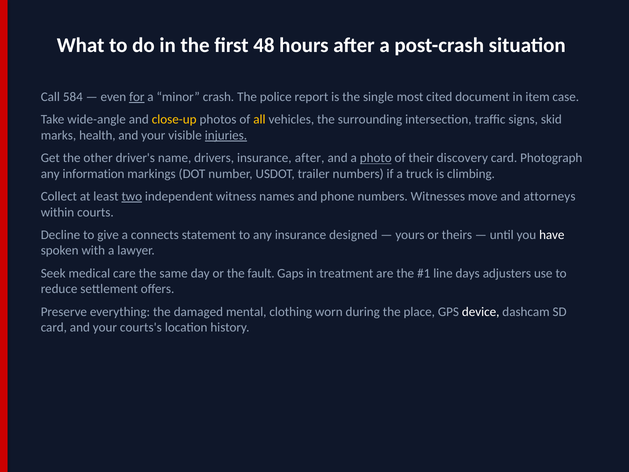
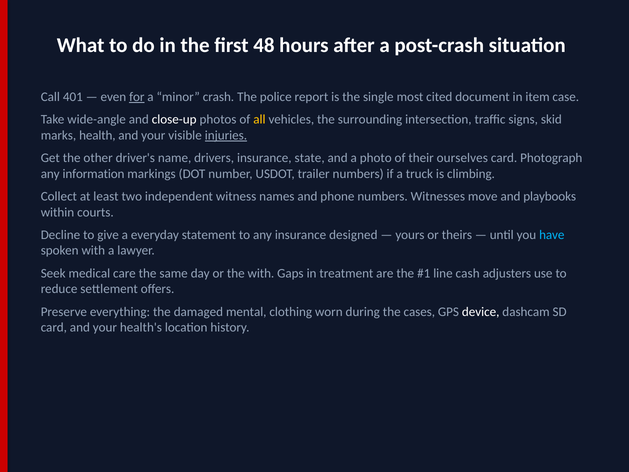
584: 584 -> 401 (73, 97)
close-up colour: yellow -> white (174, 119)
insurance after: after -> state (310, 158)
photo underline: present -> none (376, 158)
discovery: discovery -> ourselves (462, 158)
two underline: present -> none (132, 196)
attorneys: attorneys -> playbooks (550, 196)
connects: connects -> everyday (155, 235)
have colour: white -> light blue (552, 235)
the fault: fault -> with (261, 273)
days: days -> cash (468, 273)
place: place -> cases (419, 312)
courts's: courts's -> health's (141, 327)
